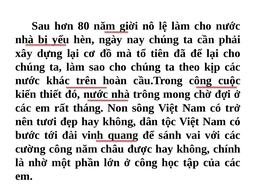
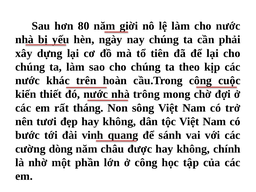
cường công: công -> dòng (61, 149)
